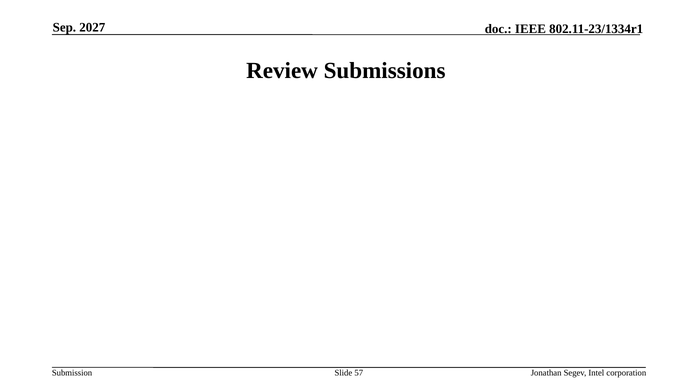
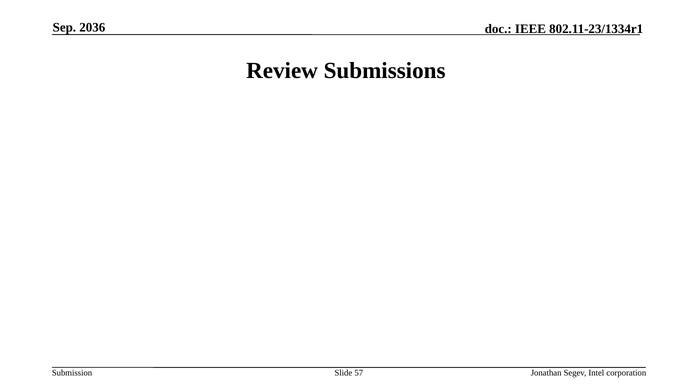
2027: 2027 -> 2036 (92, 28)
